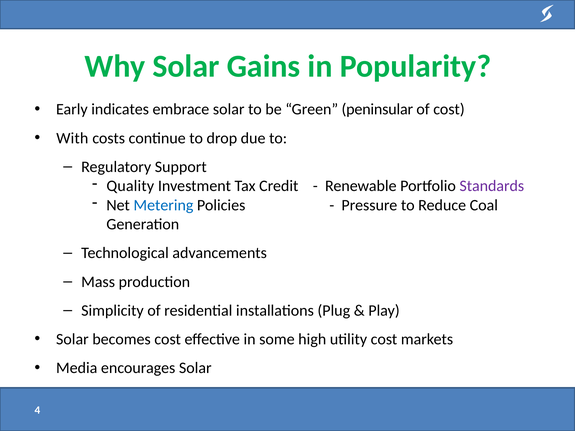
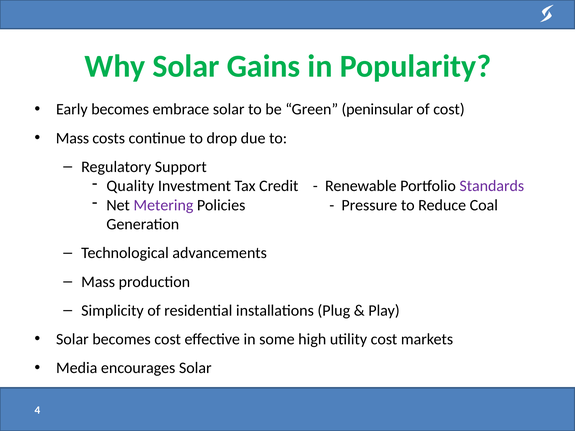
Early indicates: indicates -> becomes (120, 109)
With: With -> Mass (72, 138)
Metering colour: blue -> purple (163, 205)
